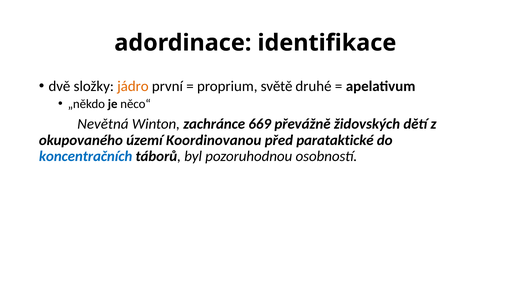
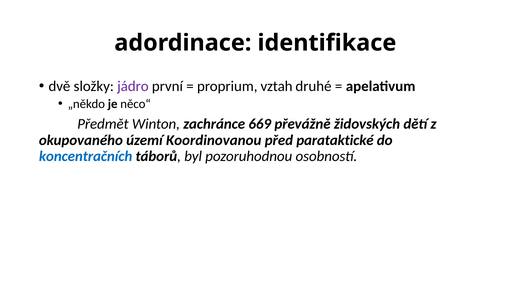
jádro colour: orange -> purple (133, 86)
světě: světě -> vztah (277, 86)
Nevětná: Nevětná -> Předmět (103, 124)
